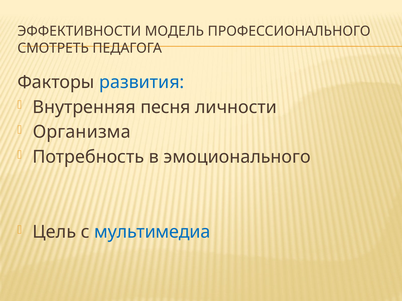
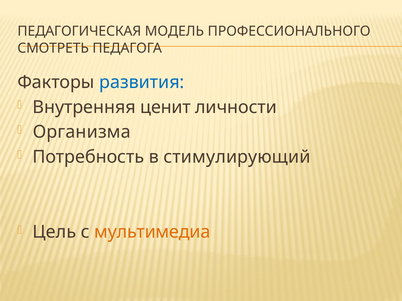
ЭФФЕКТИВНОСТИ: ЭФФЕКТИВНОСТИ -> ПЕДАГОГИЧЕСКАЯ (79, 31)
песня: песня -> ценит (166, 107)
эмоционального: эмоционального -> стимулирующий (237, 157)
мультимедиа colour: blue -> orange (152, 232)
